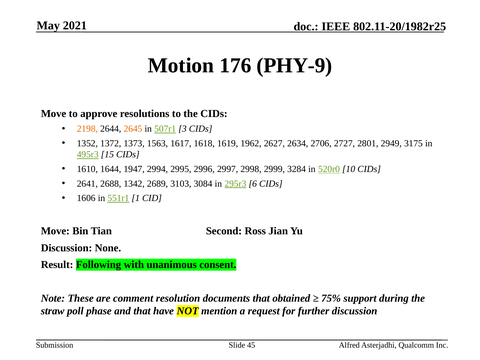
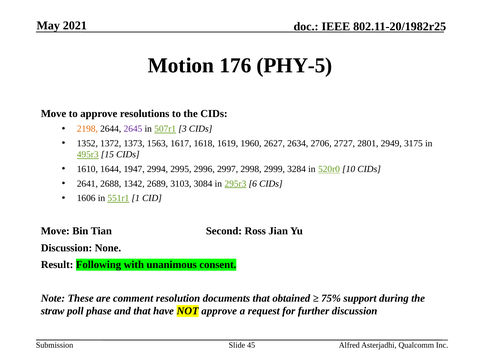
PHY-9: PHY-9 -> PHY-5 (294, 65)
2645 colour: orange -> purple (133, 129)
1962: 1962 -> 1960 (251, 143)
NOT mention: mention -> approve (219, 311)
